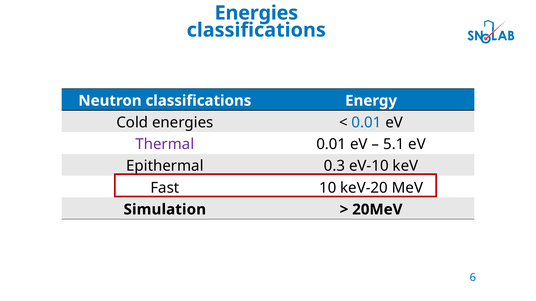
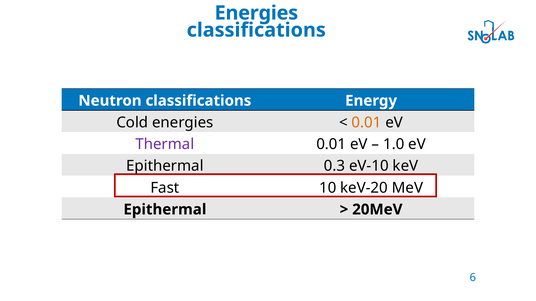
0.01 colour: blue -> orange (367, 123)
5.1: 5.1 -> 1.0 (394, 144)
Simulation: Simulation -> Epithermal (165, 210)
